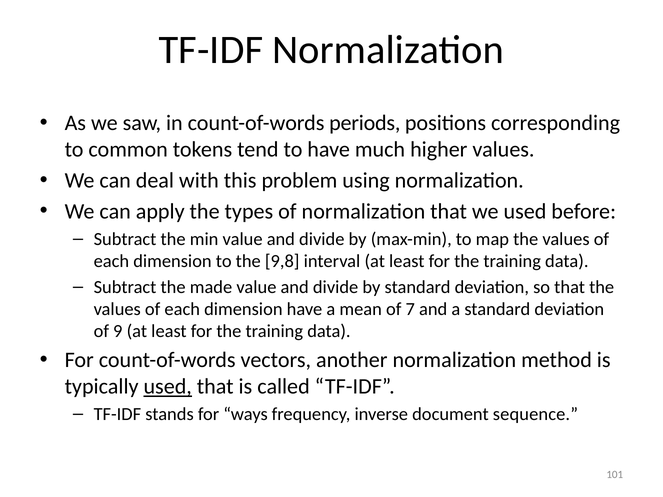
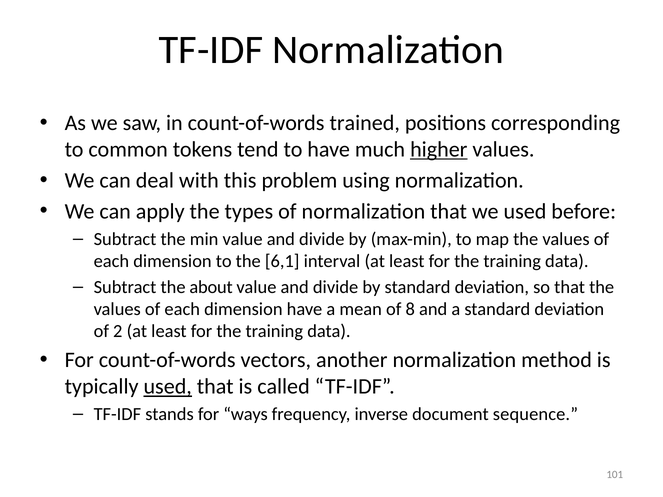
periods: periods -> trained (365, 123)
higher underline: none -> present (439, 150)
9,8: 9,8 -> 6,1 (282, 261)
made: made -> about (211, 287)
7: 7 -> 8 (410, 309)
9: 9 -> 2 (118, 331)
